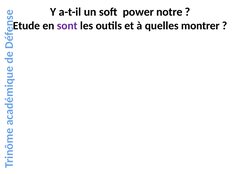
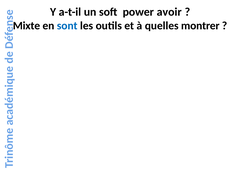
notre: notre -> avoir (169, 12)
Etude: Etude -> Mixte (27, 26)
sont colour: purple -> blue (67, 26)
